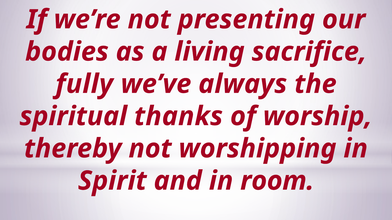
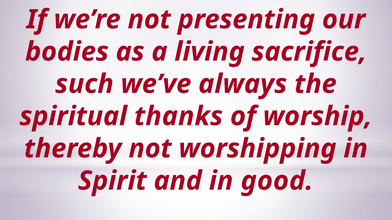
fully: fully -> such (84, 84)
room: room -> good (277, 181)
